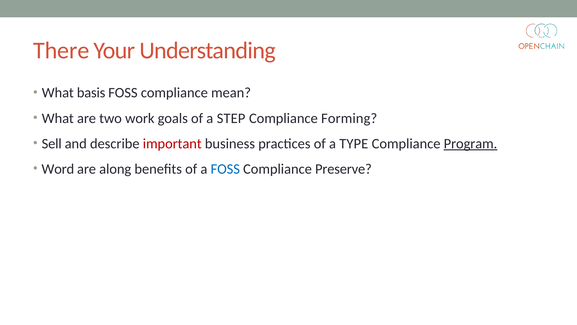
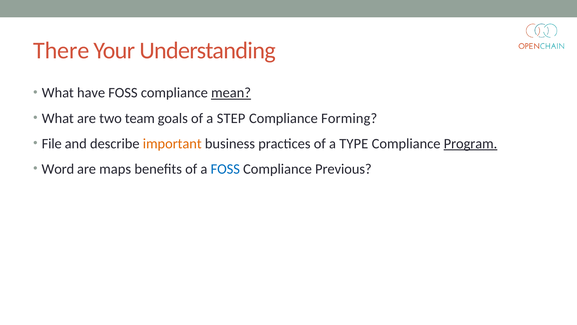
basis: basis -> have (91, 93)
mean underline: none -> present (231, 93)
work: work -> team (140, 118)
Sell: Sell -> File (52, 143)
important colour: red -> orange (172, 143)
along: along -> maps (115, 169)
Preserve: Preserve -> Previous (343, 169)
